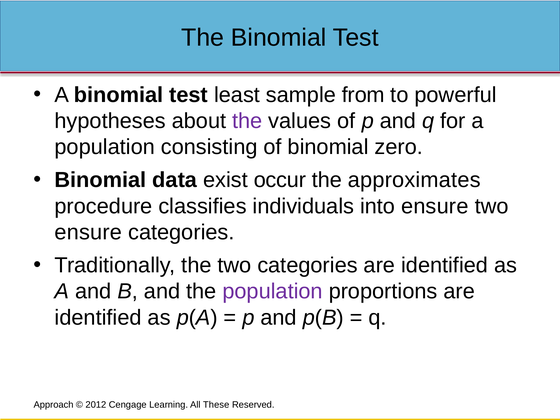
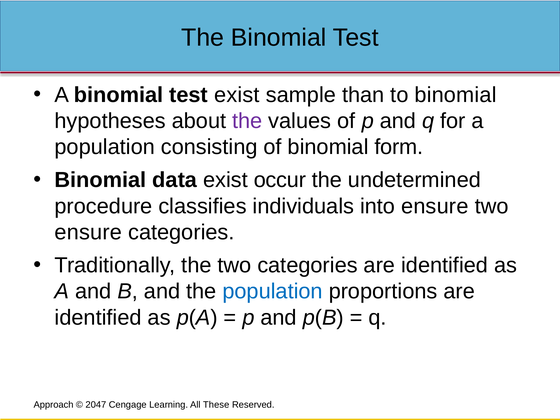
test least: least -> exist (237, 95)
from: from -> than (363, 95)
to powerful: powerful -> binomial (455, 95)
zero: zero -> form (399, 147)
approximates: approximates -> undetermined (414, 180)
population colour: purple -> blue (273, 291)
2012: 2012 -> 2047 (96, 405)
